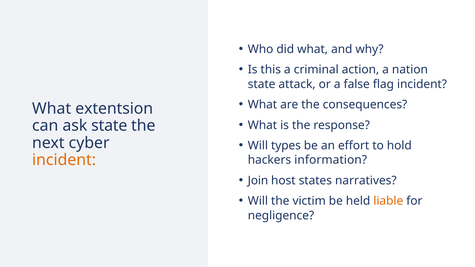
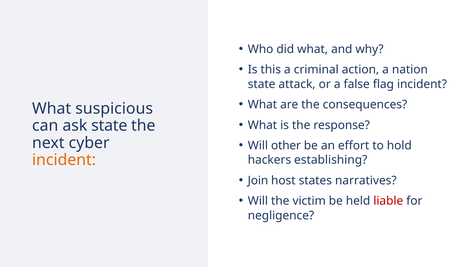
extentsion: extentsion -> suspicious (114, 109)
types: types -> other (286, 146)
information: information -> establishing (331, 160)
liable colour: orange -> red (388, 201)
